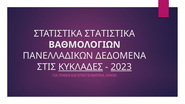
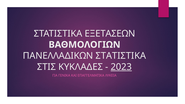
ΣΤΑΤΙΣΤΙΚΑ ΣΤΑΤΙΣΤΙΚΑ: ΣΤΑΤΙΣΤΙΚΑ -> ΕΞΕΤΑΣΕΩΝ (110, 34)
ΠΑΝΕΛΛΑΔΙΚΩΝ ΔΕΔΟΜΕΝΑ: ΔΕΔΟΜΕΝΑ -> ΣΤΑΤΙΣΤΙΚΑ (121, 56)
ΚΥΚΛΑΔΕΣ underline: present -> none (81, 67)
